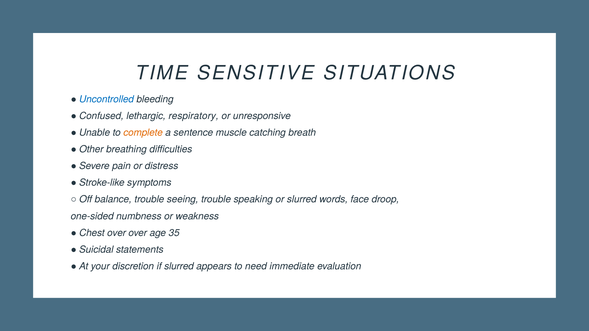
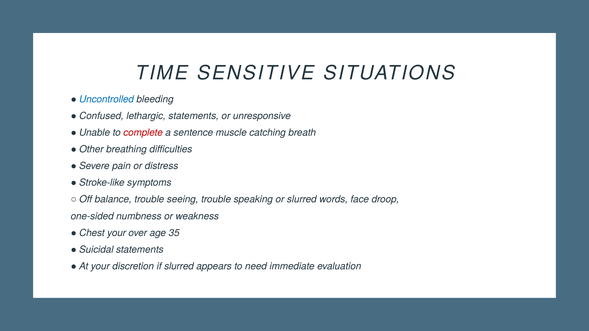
lethargic respiratory: respiratory -> statements (194, 116)
complete colour: orange -> red (143, 133)
Chest over: over -> your (117, 233)
